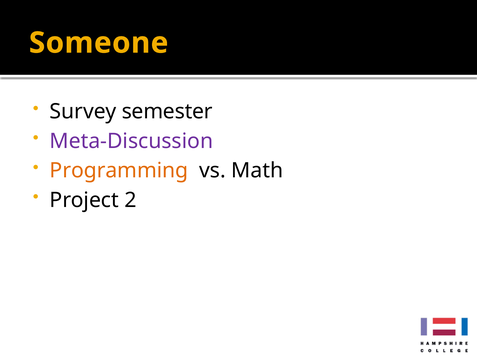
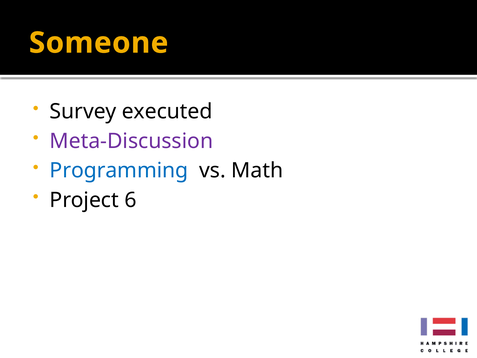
semester: semester -> executed (167, 112)
Programming colour: orange -> blue (119, 170)
2: 2 -> 6 (130, 200)
